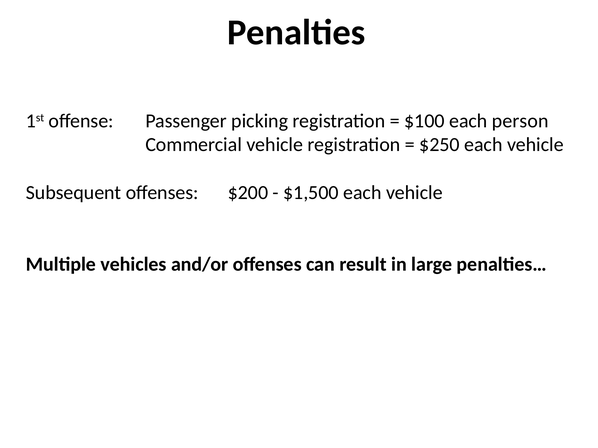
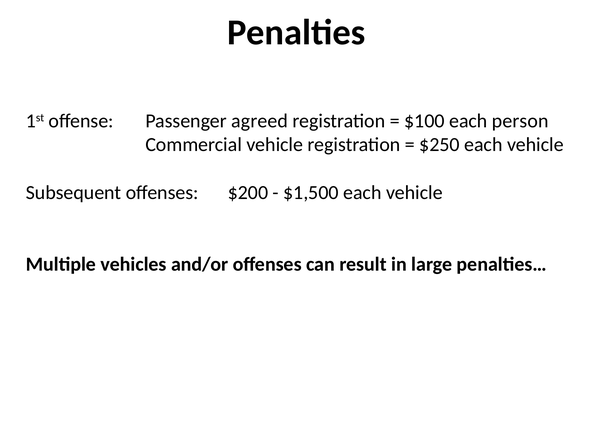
picking: picking -> agreed (260, 121)
